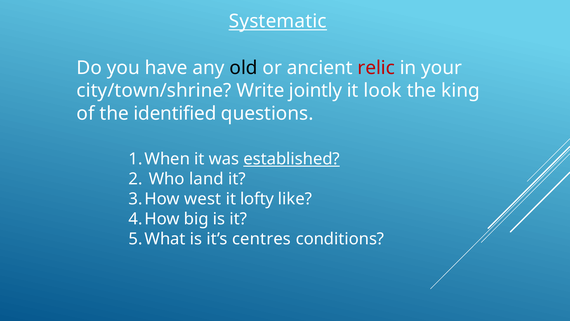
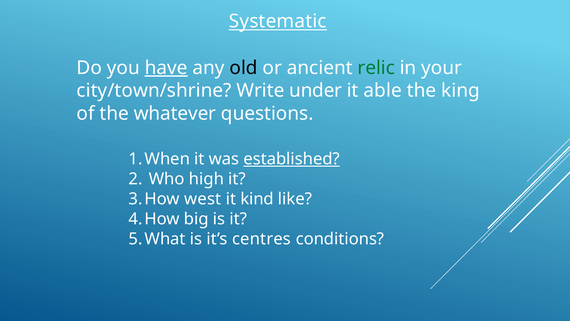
have underline: none -> present (166, 68)
relic colour: red -> green (376, 68)
jointly: jointly -> under (316, 91)
look: look -> able (383, 91)
identified: identified -> whatever (175, 113)
land: land -> high (206, 179)
lofty: lofty -> kind (257, 199)
